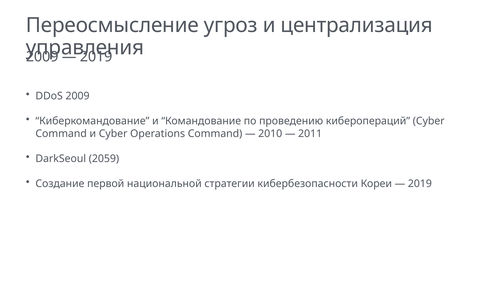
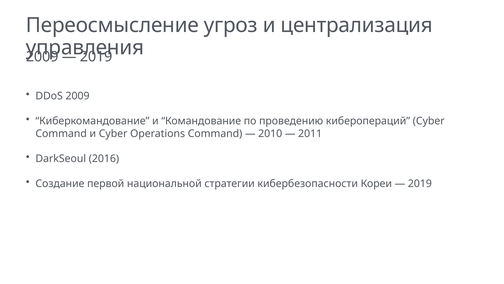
2059: 2059 -> 2016 (104, 158)
